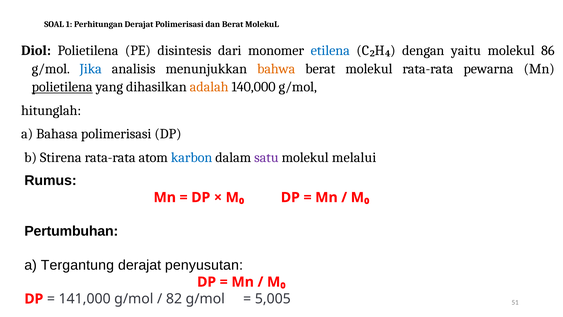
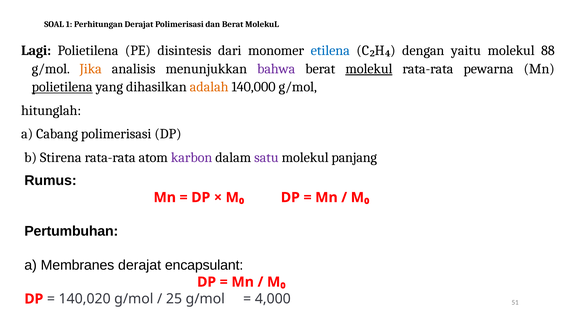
Diol: Diol -> Lagi (36, 50)
86: 86 -> 88 (548, 50)
Jika colour: blue -> orange (91, 69)
bahwa colour: orange -> purple (276, 69)
molekul underline: none -> present (369, 69)
Bahasa: Bahasa -> Cabang (57, 134)
karbon colour: blue -> purple (192, 157)
melalui: melalui -> panjang (354, 157)
Tergantung: Tergantung -> Membranes (78, 265)
penyusutan: penyusutan -> encapsulant (204, 265)
141,000: 141,000 -> 140,020 (85, 299)
82: 82 -> 25 (174, 299)
5,005: 5,005 -> 4,000 (273, 299)
